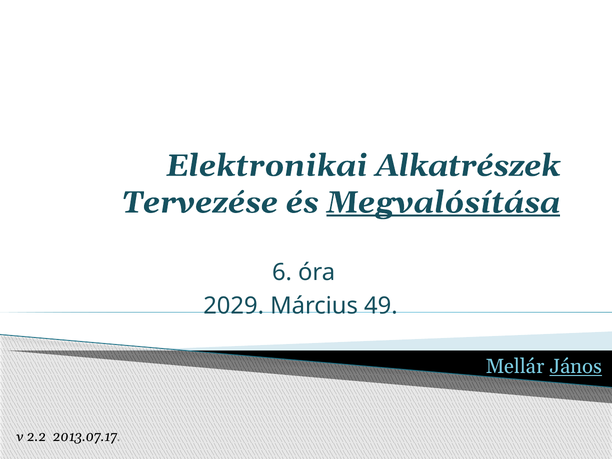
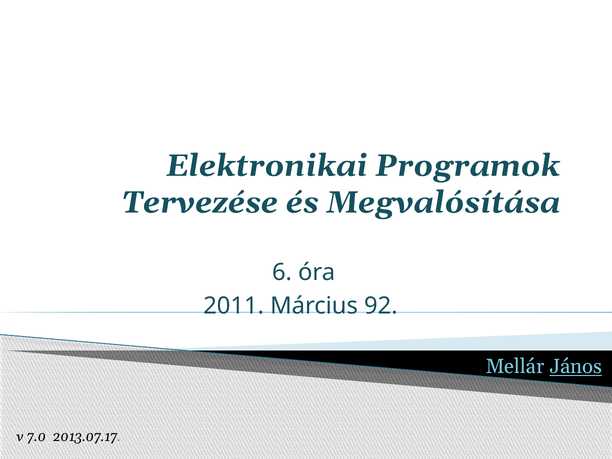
Alkatrészek: Alkatrészek -> Programok (468, 166)
Megvalósítása underline: present -> none (443, 202)
2029: 2029 -> 2011 (234, 306)
49: 49 -> 92 (381, 306)
2.2: 2.2 -> 7.0 (36, 437)
